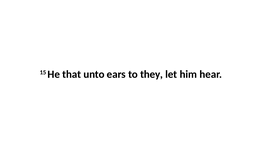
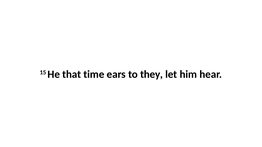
unto: unto -> time (94, 74)
